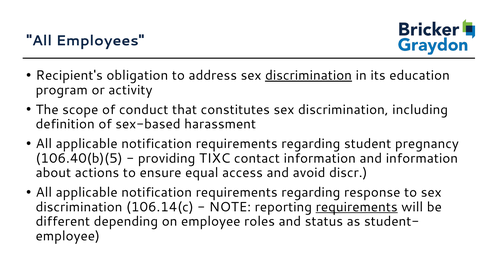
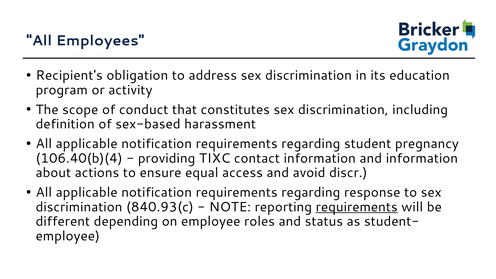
discrimination underline: present -> none (309, 75)
106.40(b)(5: 106.40(b)(5 -> 106.40(b)(4 (79, 158)
106.14(c: 106.14(c -> 840.93(c (160, 207)
